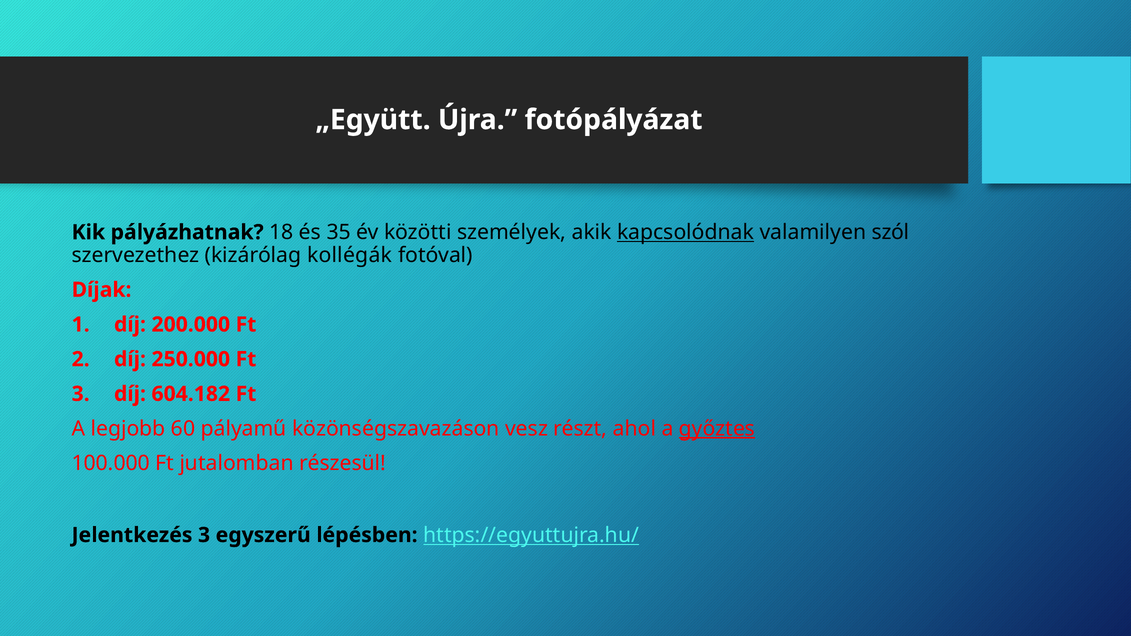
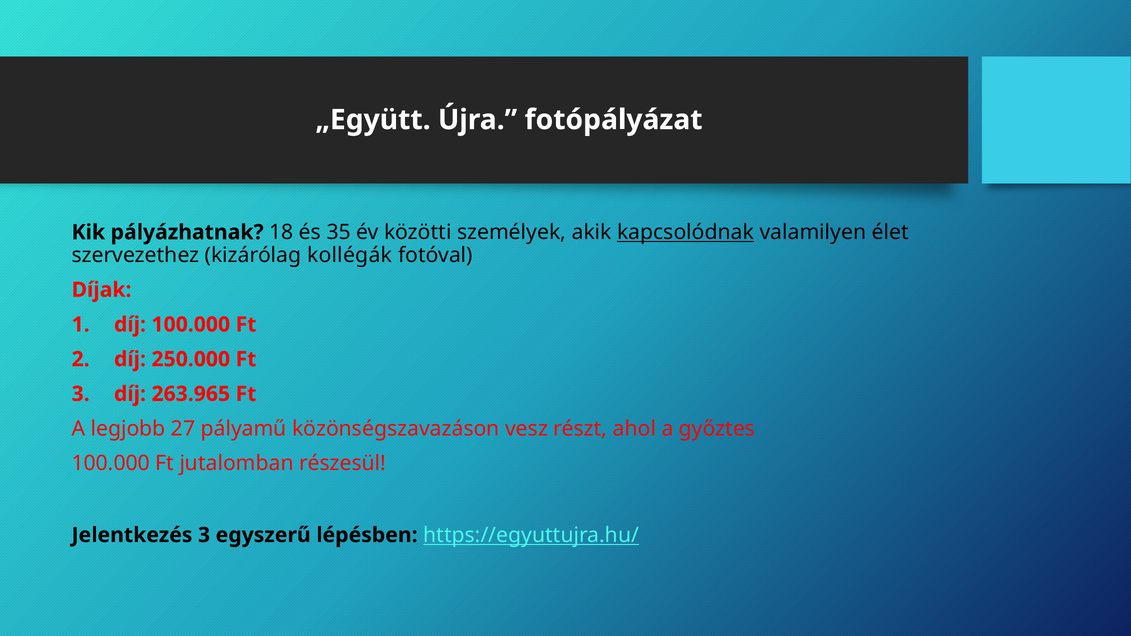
szól: szól -> élet (890, 232)
díj 200.000: 200.000 -> 100.000 (191, 325)
604.182: 604.182 -> 263.965 (191, 394)
60: 60 -> 27 (183, 429)
győztes underline: present -> none (717, 429)
